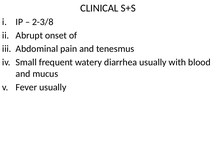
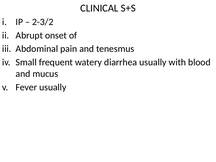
2-3/8: 2-3/8 -> 2-3/2 (43, 22)
